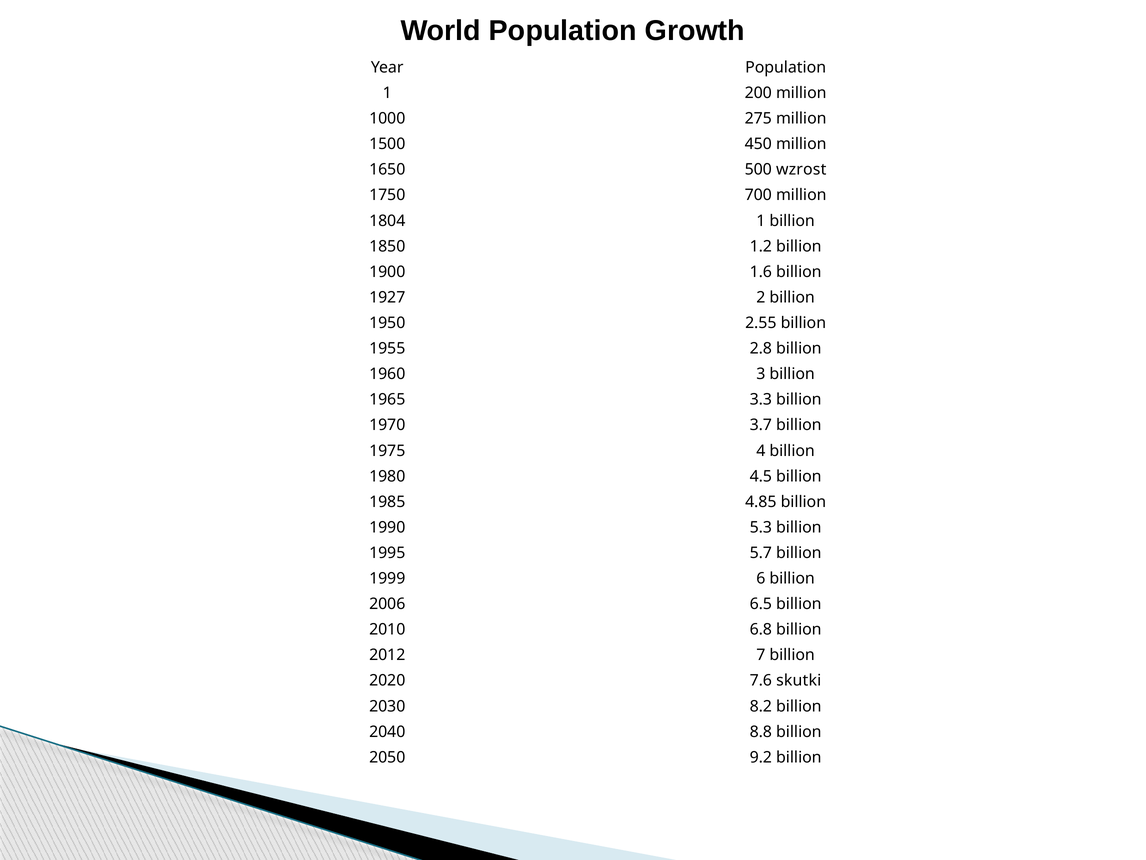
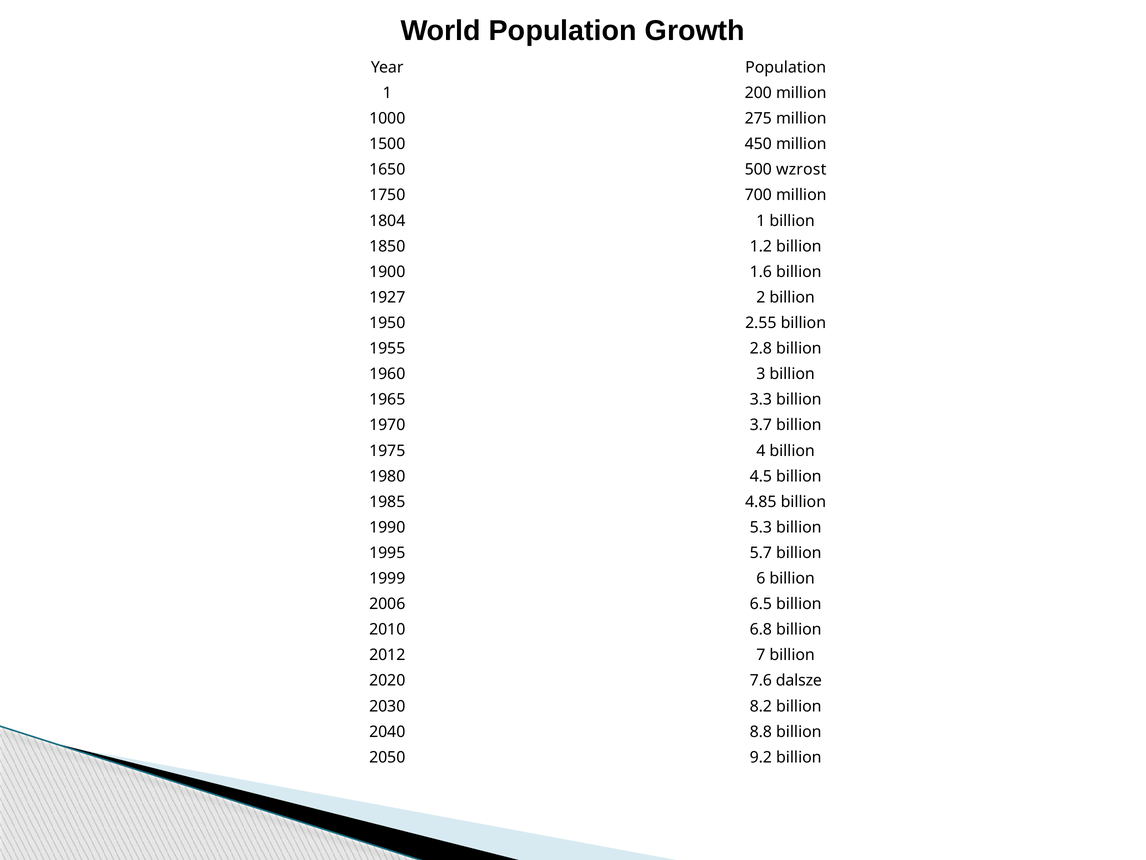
skutki: skutki -> dalsze (799, 680)
